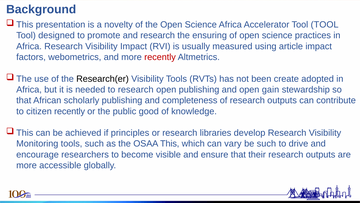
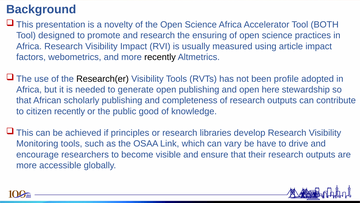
Accelerator Tool TOOL: TOOL -> BOTH (325, 25)
recently colour: red -> black (160, 57)
create: create -> profile (286, 79)
to research: research -> generate (136, 89)
gain: gain -> here (271, 89)
This: This -> Link (170, 143)
be such: such -> have (266, 143)
